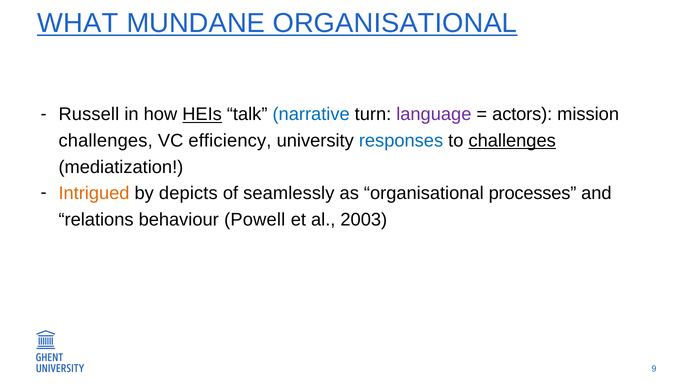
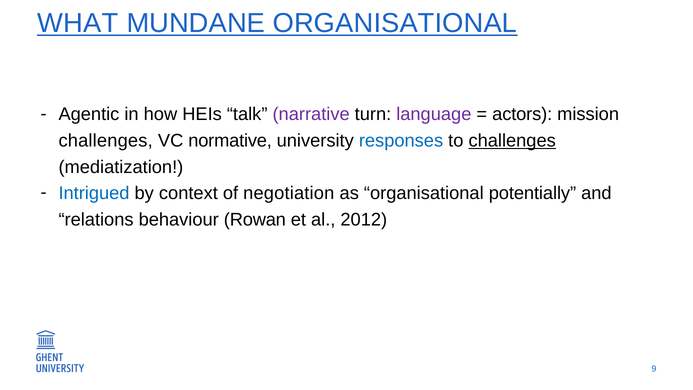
Russell: Russell -> Agentic (89, 114)
HEIs underline: present -> none (202, 114)
narrative colour: blue -> purple (311, 114)
efficiency: efficiency -> normative (230, 141)
Intrigued colour: orange -> blue (94, 193)
depicts: depicts -> context (188, 193)
seamlessly: seamlessly -> negotiation (289, 193)
processes: processes -> potentially (532, 193)
Powell: Powell -> Rowan (255, 220)
2003: 2003 -> 2012 (364, 220)
